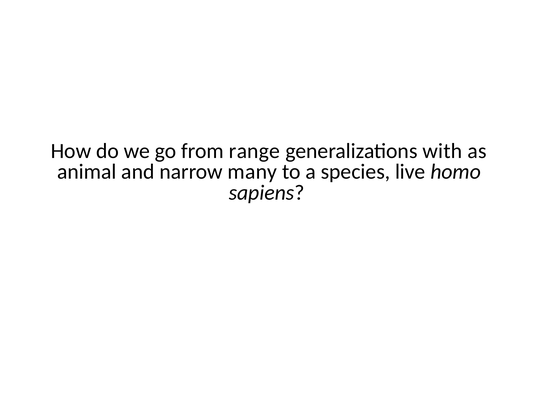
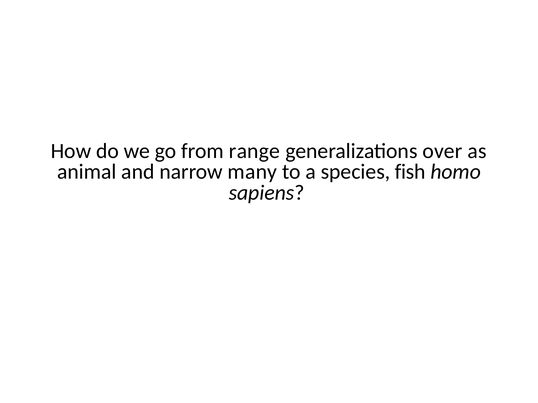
with: with -> over (442, 151)
live: live -> fish (410, 172)
